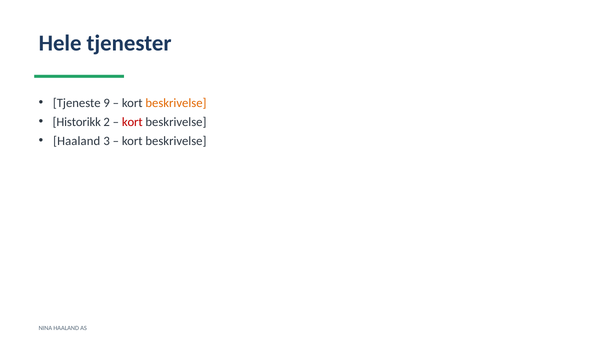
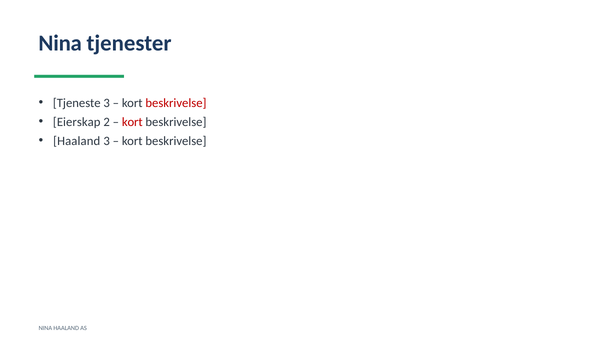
Hele: Hele -> Nina (60, 43)
Tjeneste 9: 9 -> 3 (107, 103)
beskrivelse colour: orange -> red (176, 103)
Historikk: Historikk -> Eierskap (77, 122)
